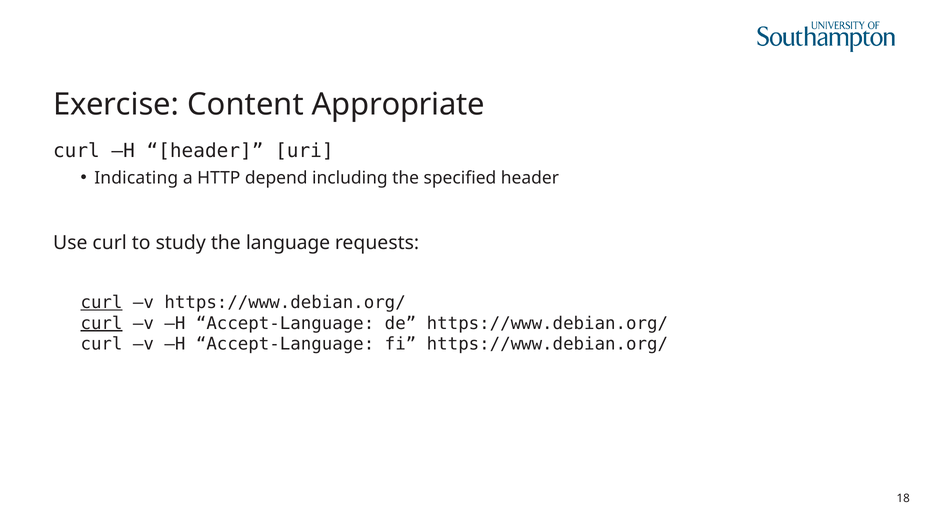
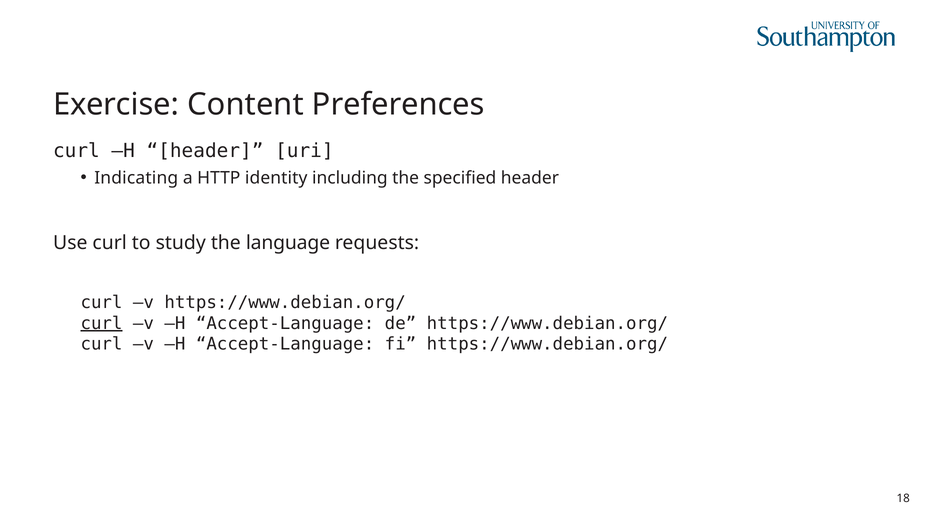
Appropriate: Appropriate -> Preferences (398, 105)
depend: depend -> identity (276, 178)
curl underline: present -> none (101, 302)
